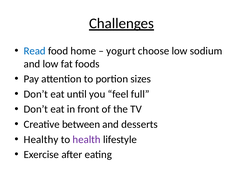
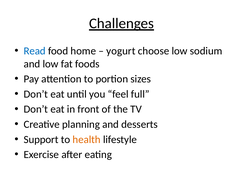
between: between -> planning (81, 124)
Healthy: Healthy -> Support (41, 140)
health colour: purple -> orange (87, 140)
